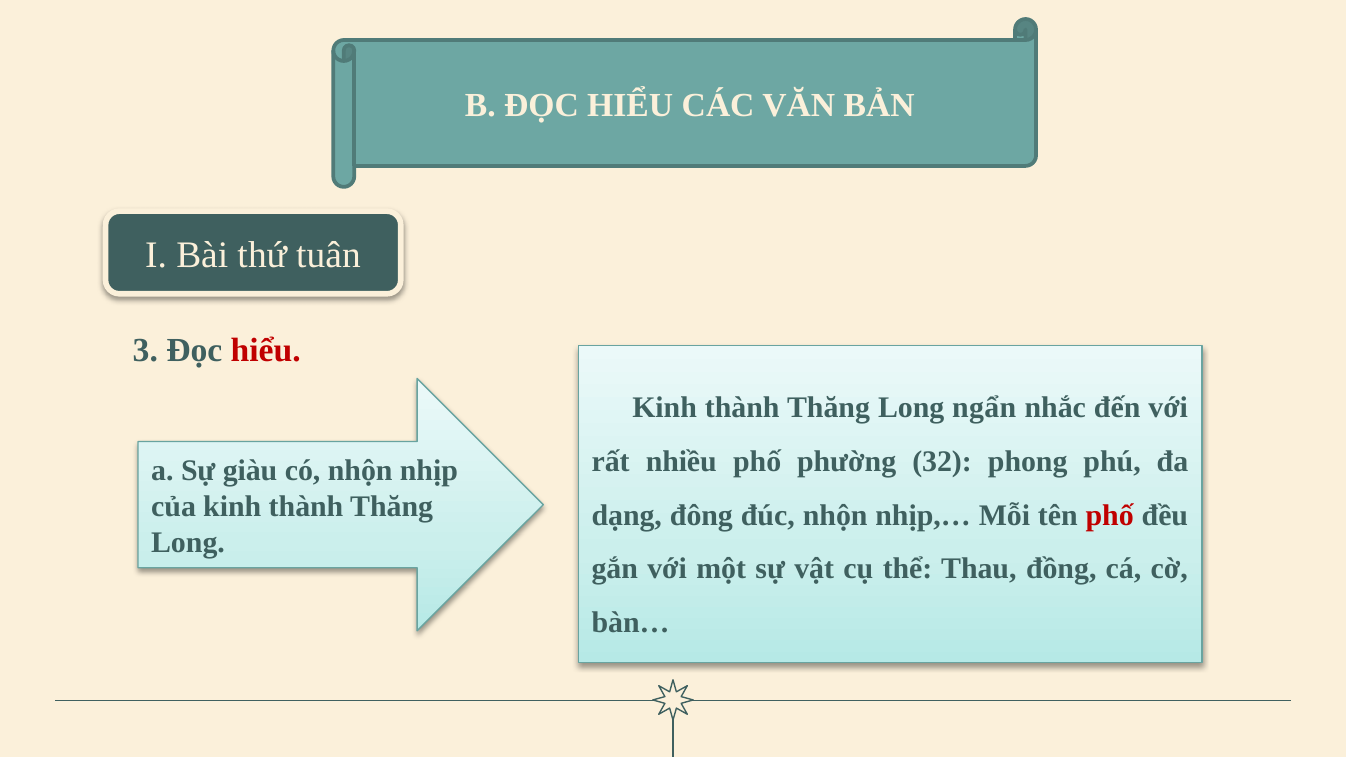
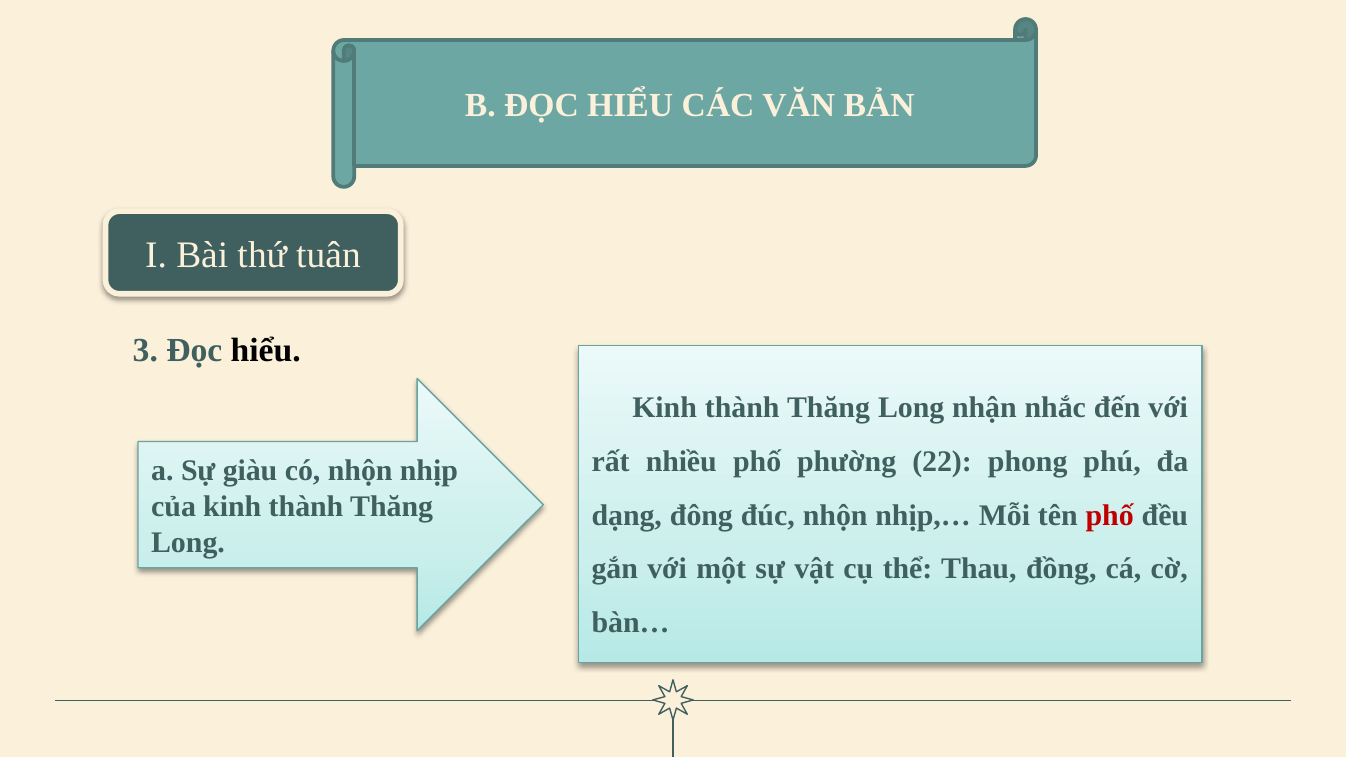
hiểu colour: red -> black (266, 351)
ngẩn: ngẩn -> nhận (984, 408)
32: 32 -> 22 (942, 462)
